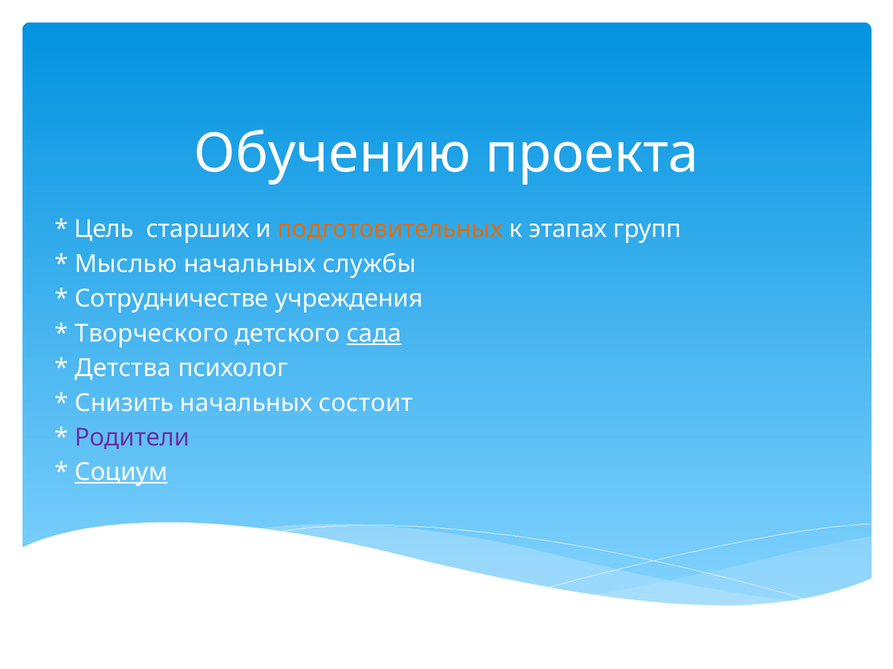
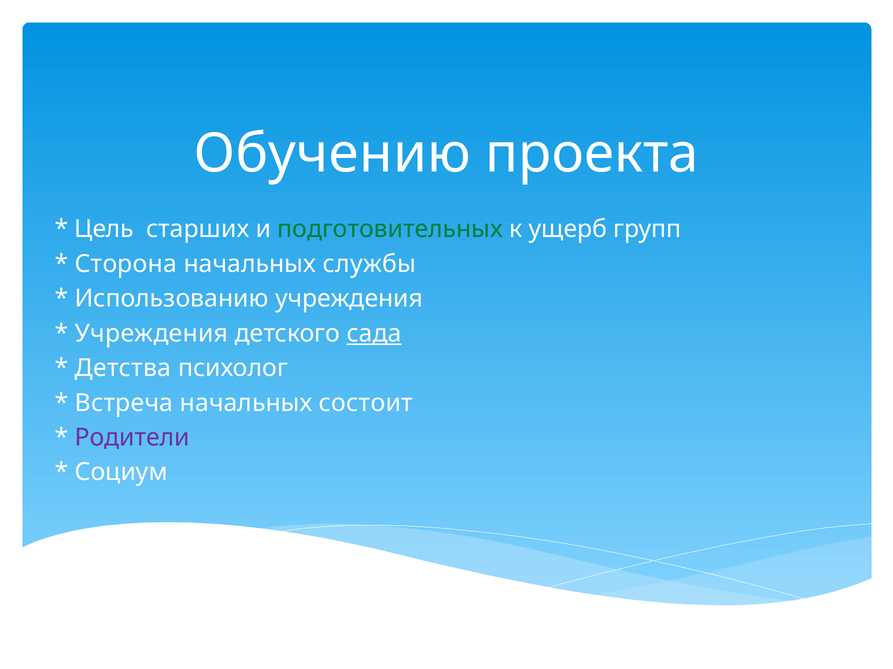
подготовительных colour: orange -> green (390, 229)
этапах: этапах -> ущерб (568, 229)
Мыслью: Мыслью -> Сторона (126, 264)
Сотрудничестве: Сотрудничестве -> Использованию (172, 299)
Творческого: Творческого -> Учреждения (151, 334)
Снизить: Снизить -> Встреча (124, 403)
Социум underline: present -> none (121, 473)
